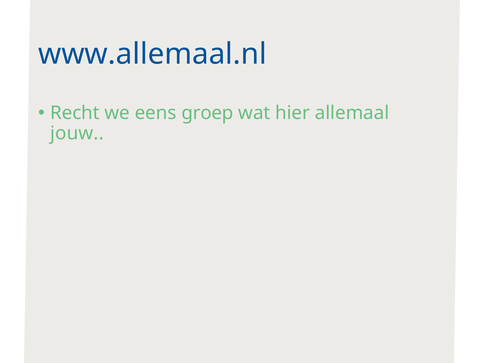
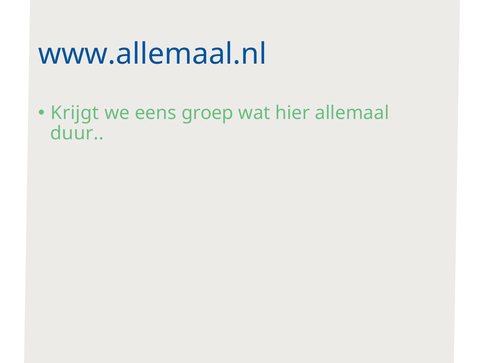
Recht: Recht -> Krijgt (75, 113)
jouw: jouw -> duur (77, 133)
